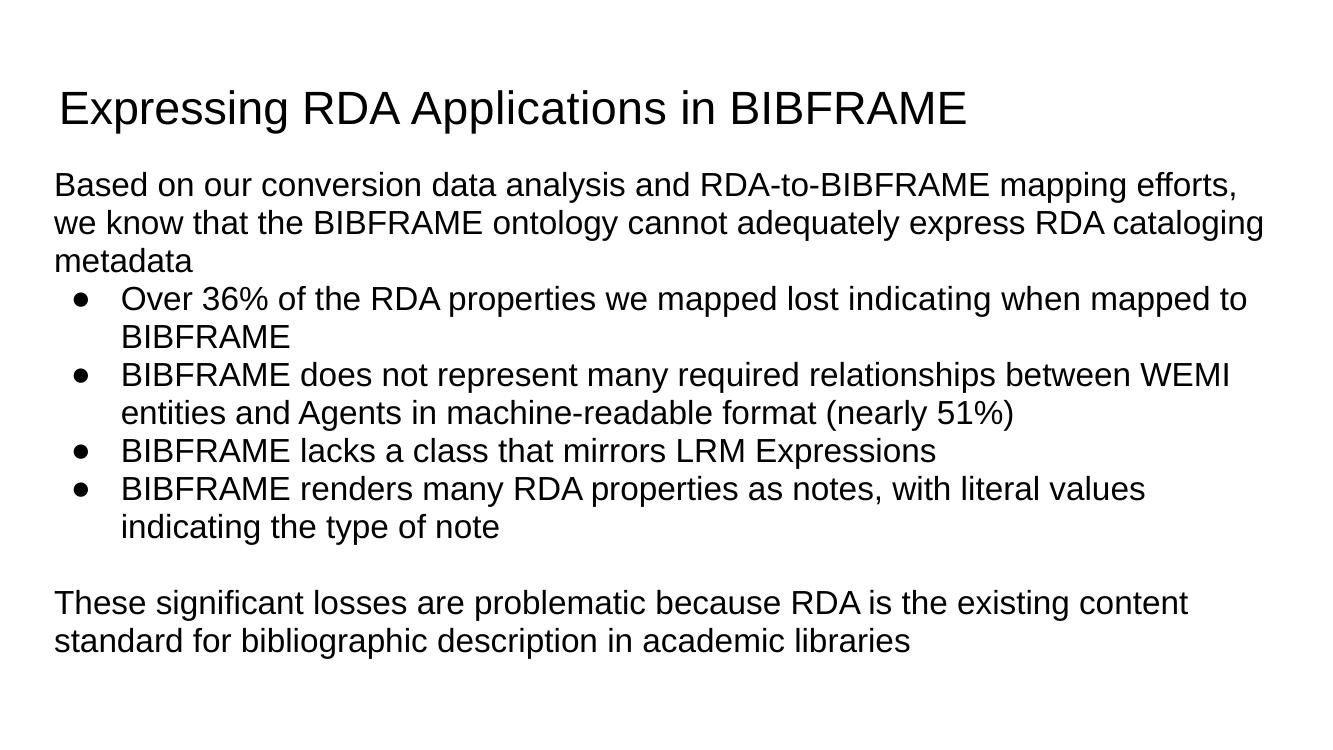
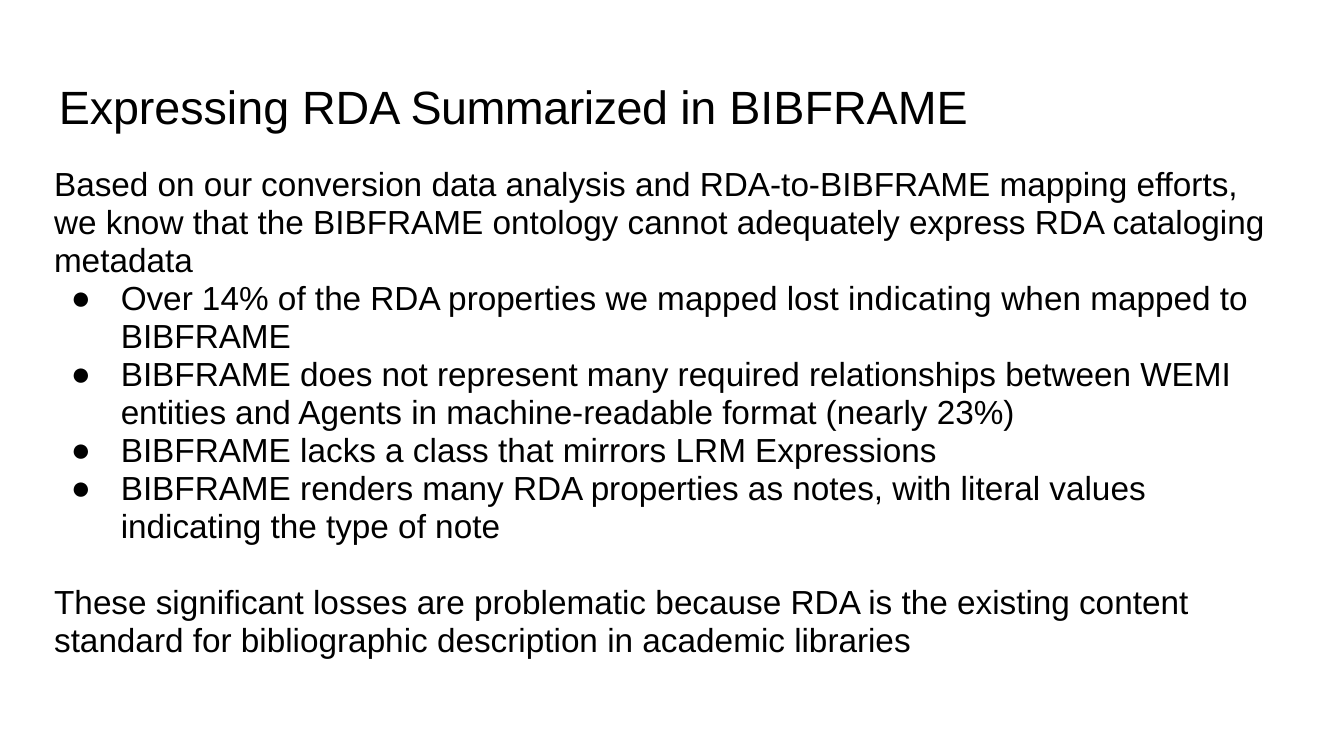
Applications: Applications -> Summarized (539, 109)
36%: 36% -> 14% (235, 299)
51%: 51% -> 23% (976, 413)
